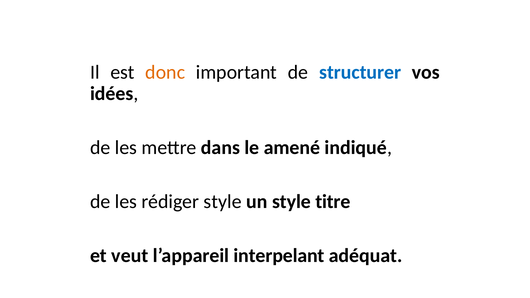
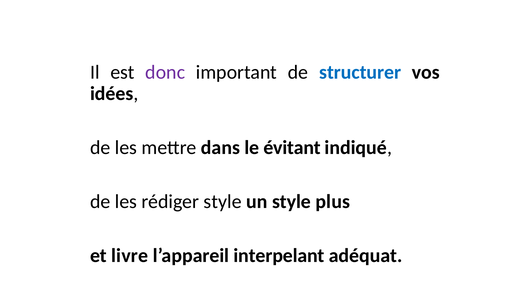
donc colour: orange -> purple (165, 72)
amené: amené -> évitant (292, 148)
titre: titre -> plus (333, 202)
veut: veut -> livre (130, 256)
